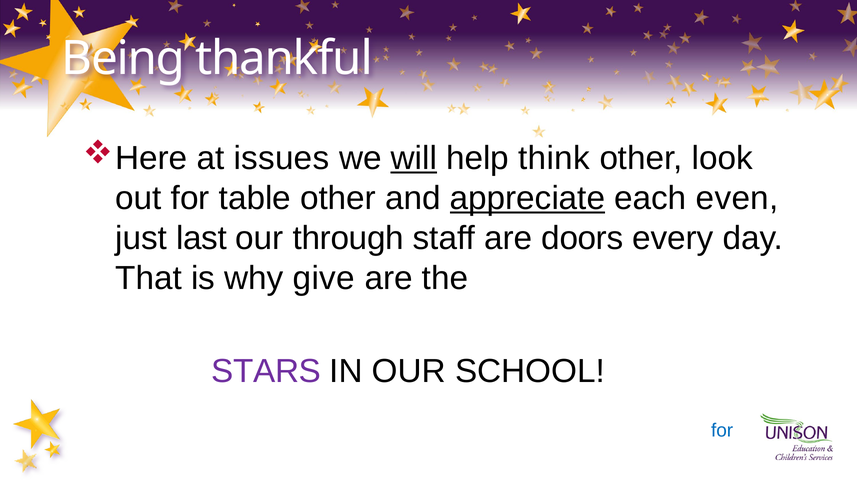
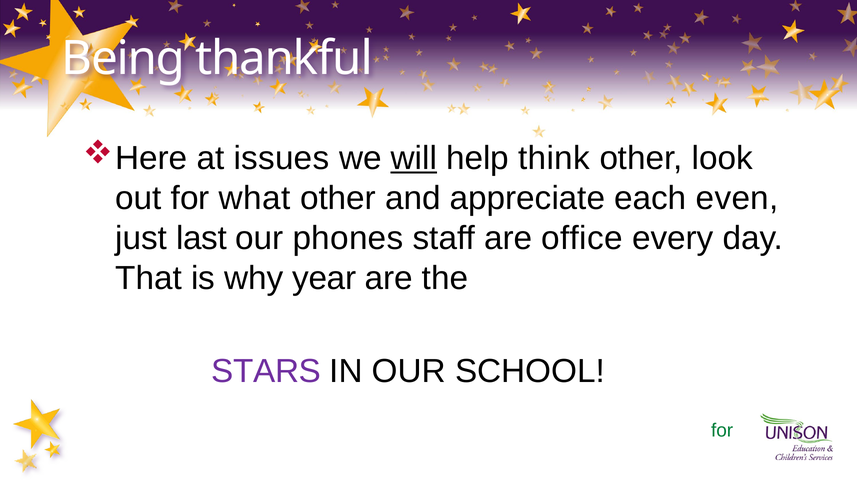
table: table -> what (255, 198)
appreciate underline: present -> none (528, 198)
through: through -> phones (348, 238)
doors: doors -> office (582, 238)
give: give -> year (324, 278)
for colour: blue -> green (722, 430)
